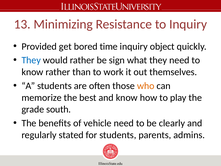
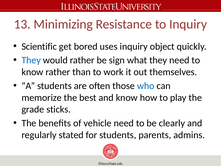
Provided: Provided -> Scientific (39, 46)
time: time -> uses (109, 46)
who colour: orange -> blue (146, 86)
south: south -> sticks (59, 109)
